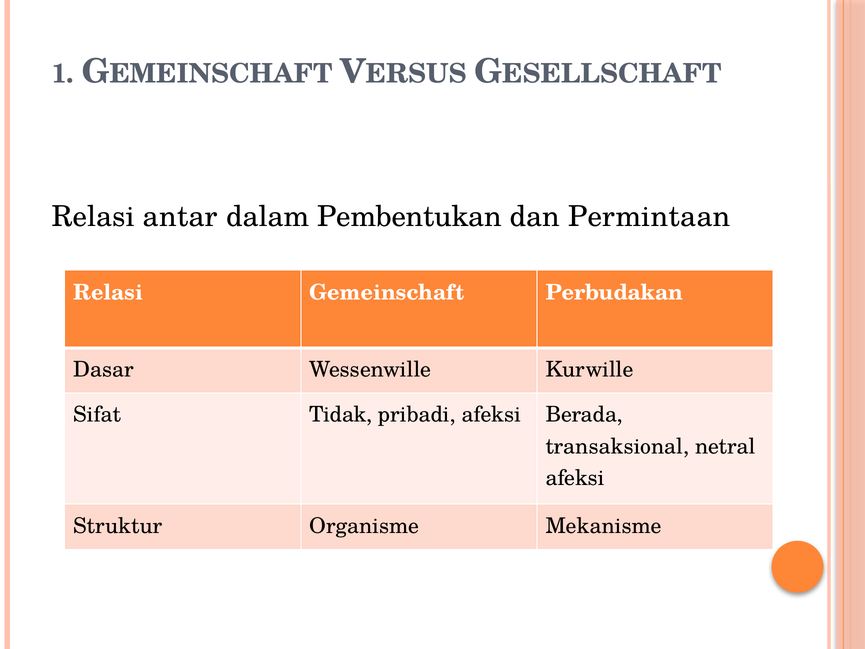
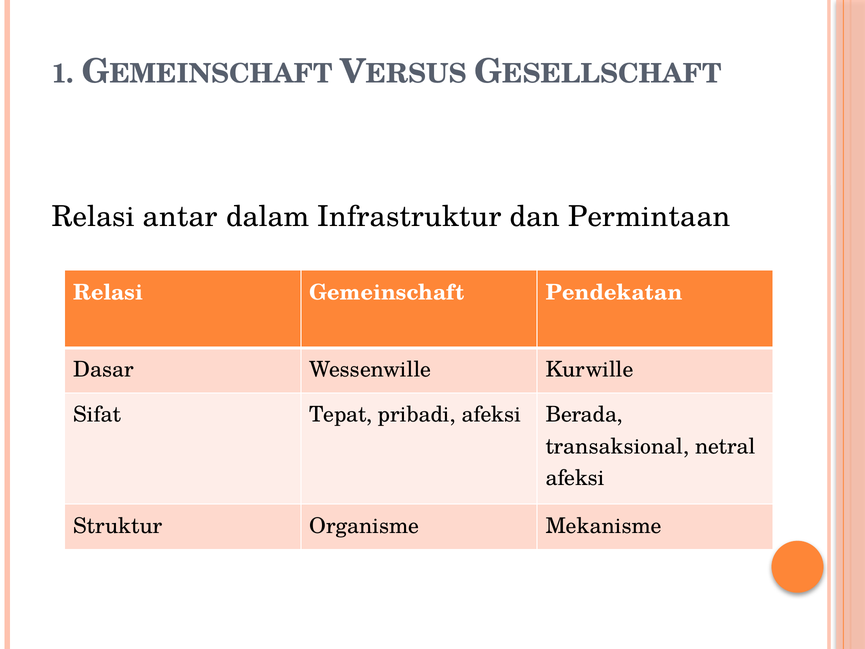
Pembentukan: Pembentukan -> Infrastruktur (409, 217)
Perbudakan: Perbudakan -> Pendekatan (614, 292)
Tidak: Tidak -> Tepat (341, 415)
